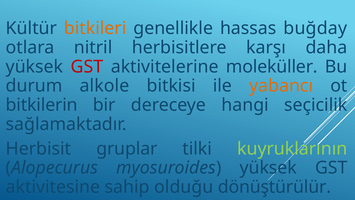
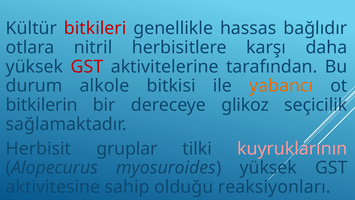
bitkileri colour: orange -> red (95, 28)
buğday: buğday -> bağlıdır (315, 28)
moleküller: moleküller -> tarafından (272, 67)
hangi: hangi -> glikoz (245, 105)
kuyruklarının colour: light green -> pink (292, 148)
dönüştürülür: dönüştürülür -> reaksiyonları (274, 187)
